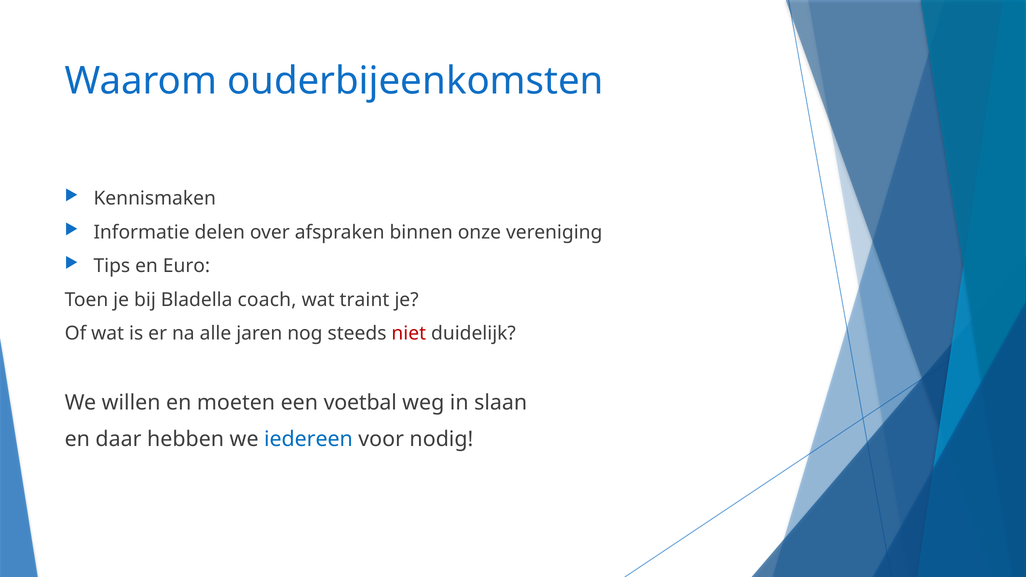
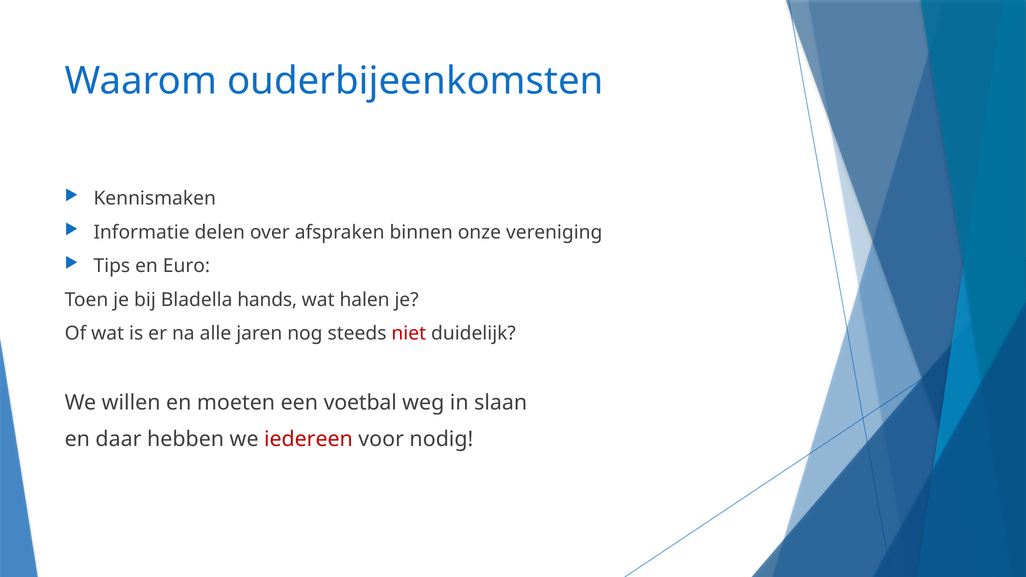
coach: coach -> hands (267, 300)
traint: traint -> halen (365, 300)
iedereen colour: blue -> red (308, 439)
